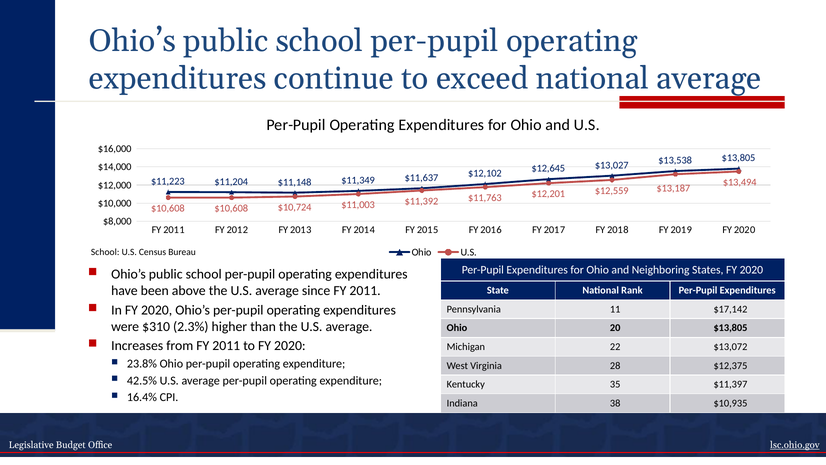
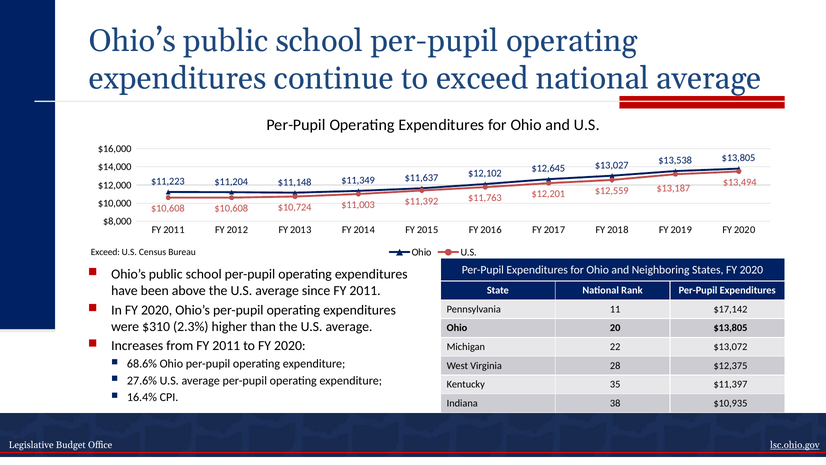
School: School -> Exceed (105, 252)
23.8%: 23.8% -> 68.6% (142, 363)
42.5%: 42.5% -> 27.6% (142, 380)
